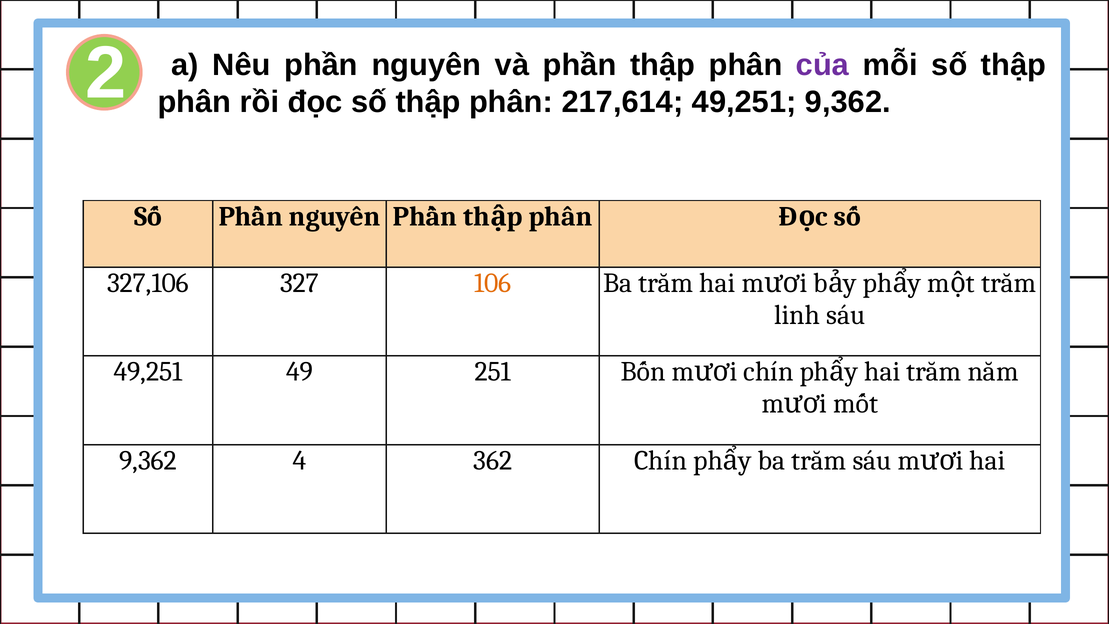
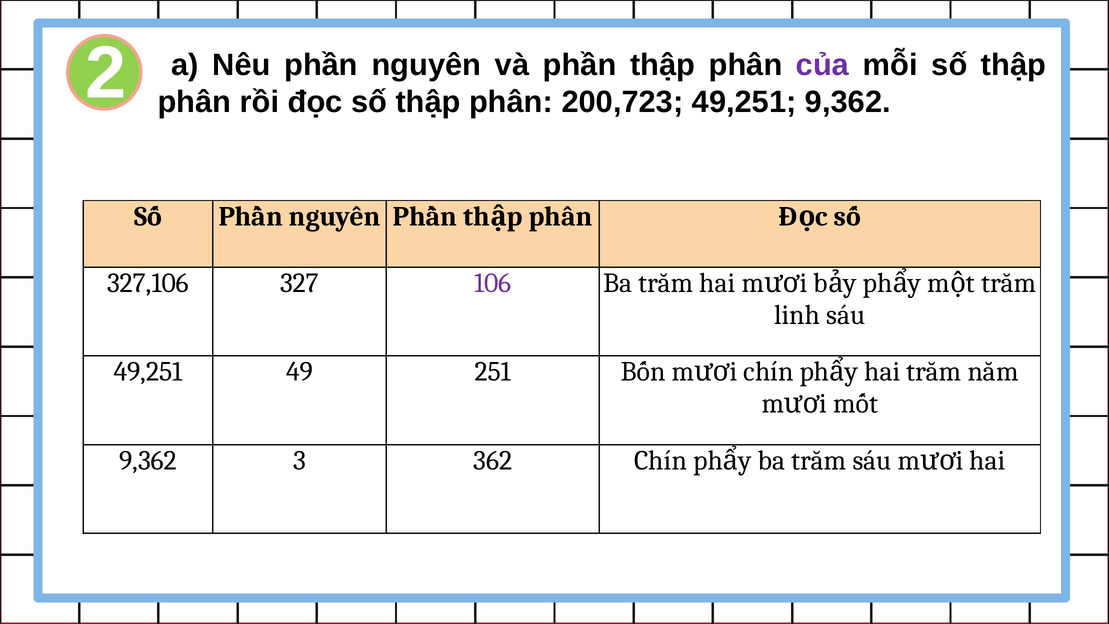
217,614: 217,614 -> 200,723 (622, 102)
106 colour: orange -> purple (493, 283)
4: 4 -> 3 (300, 460)
